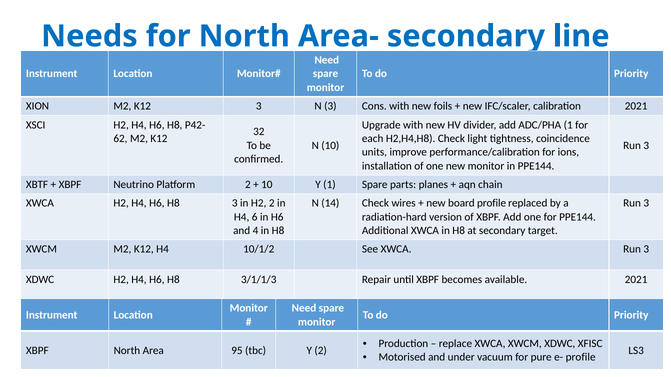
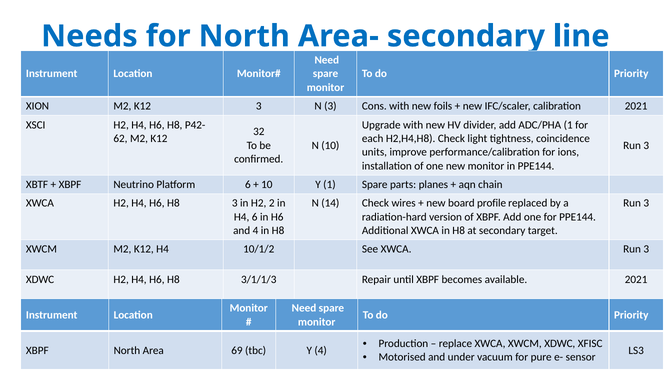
Platform 2: 2 -> 6 (248, 185)
95: 95 -> 69 (237, 351)
Y 2: 2 -> 4 (321, 351)
e- profile: profile -> sensor (581, 358)
